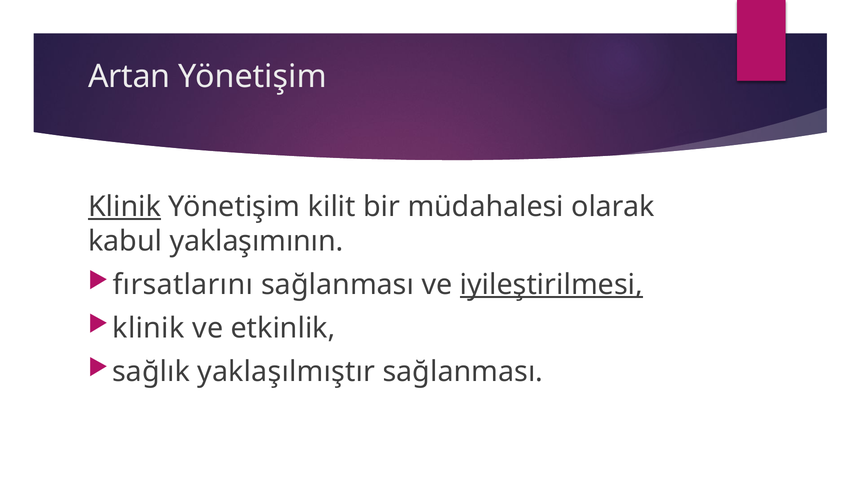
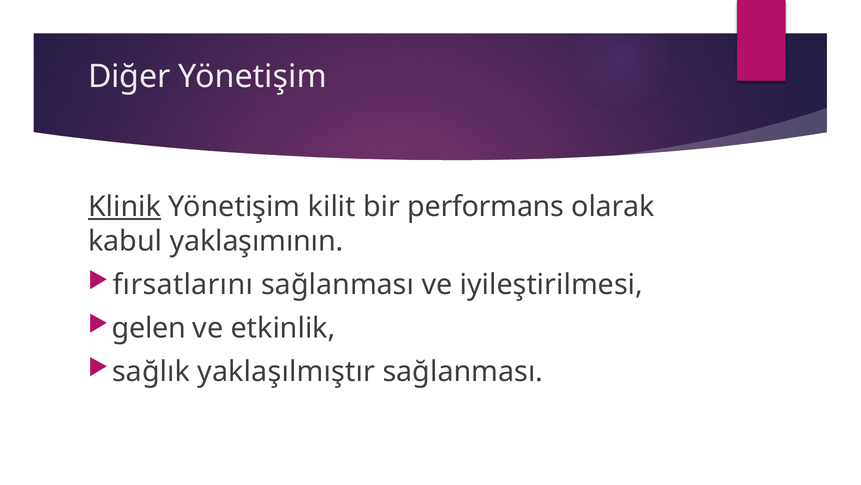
Artan: Artan -> Diğer (129, 77)
müdahalesi: müdahalesi -> performans (486, 206)
iyileştirilmesi underline: present -> none (551, 284)
klinik: klinik -> gelen (149, 328)
